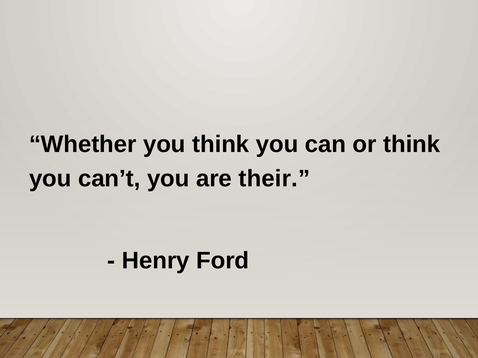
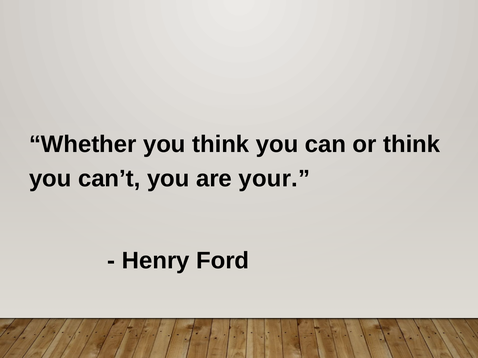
their: their -> your (274, 179)
